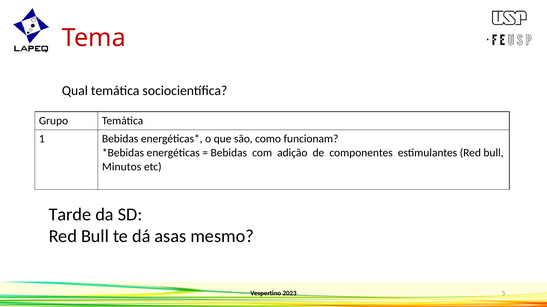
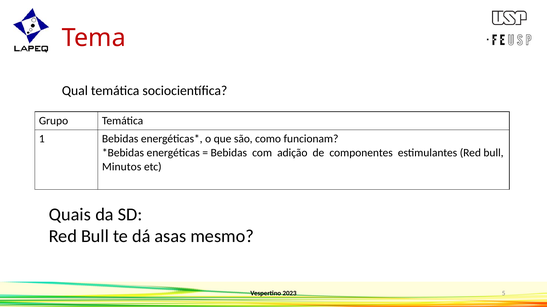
Tarde: Tarde -> Quais (70, 215)
